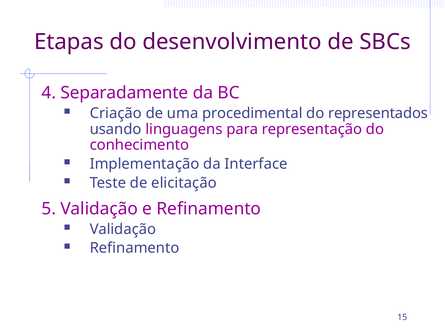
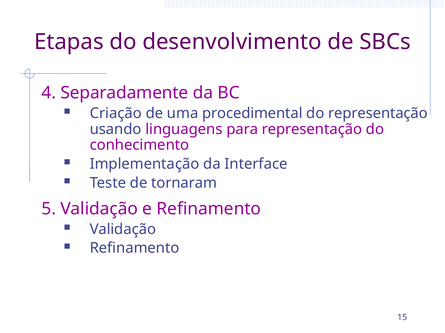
do representados: representados -> representação (378, 113)
elicitação: elicitação -> tornaram (184, 183)
